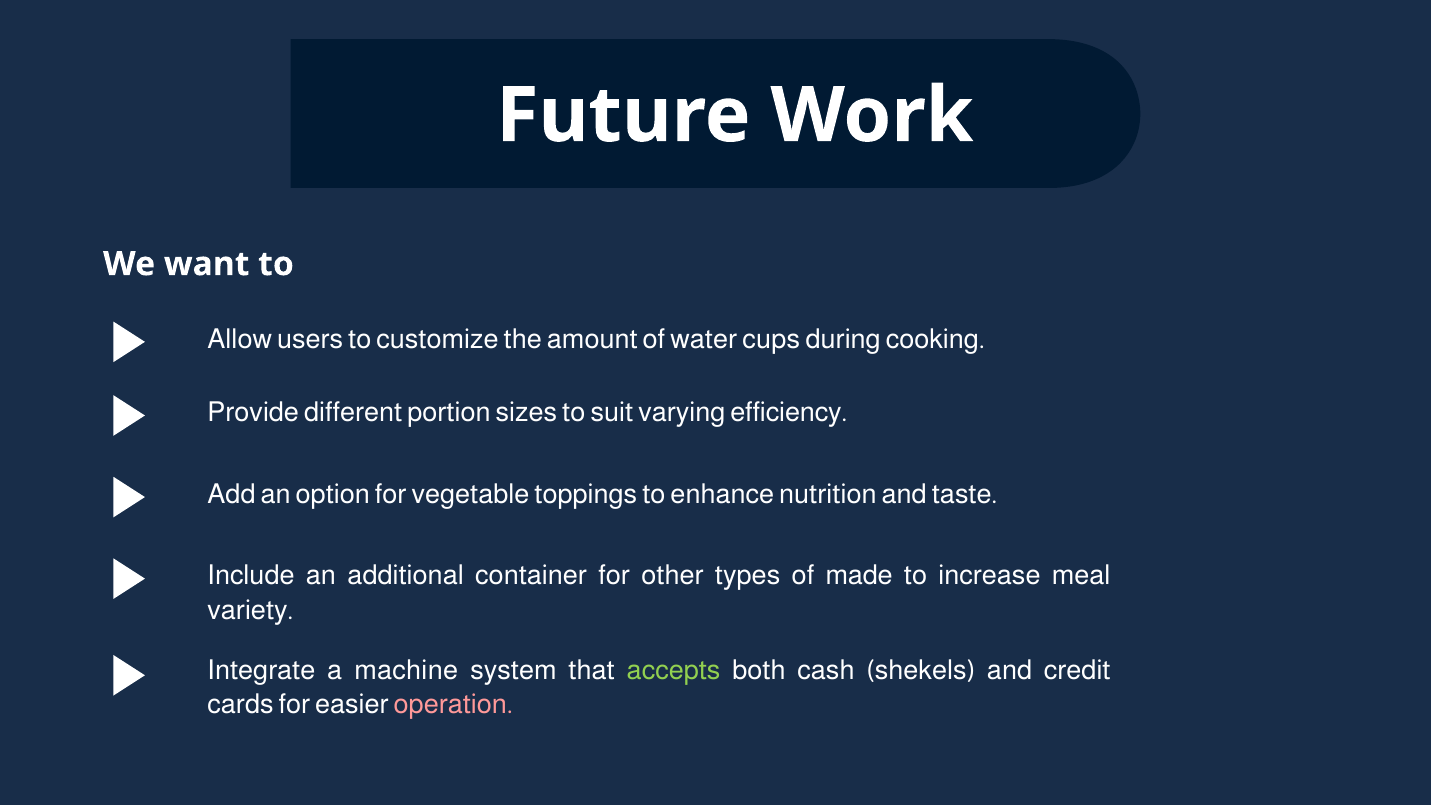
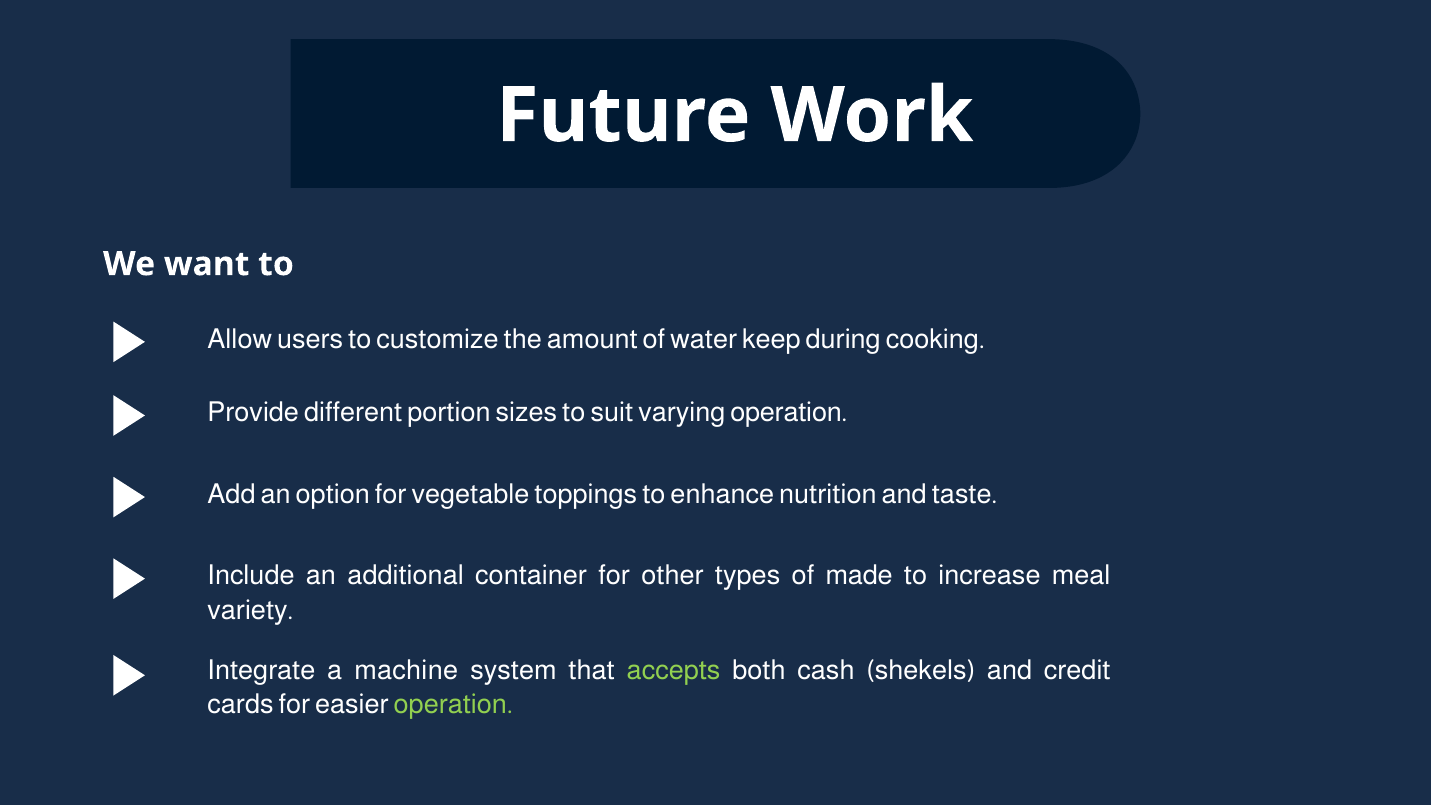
cups: cups -> keep (771, 339)
varying efficiency: efficiency -> operation (789, 413)
operation colour: pink -> light green (453, 705)
